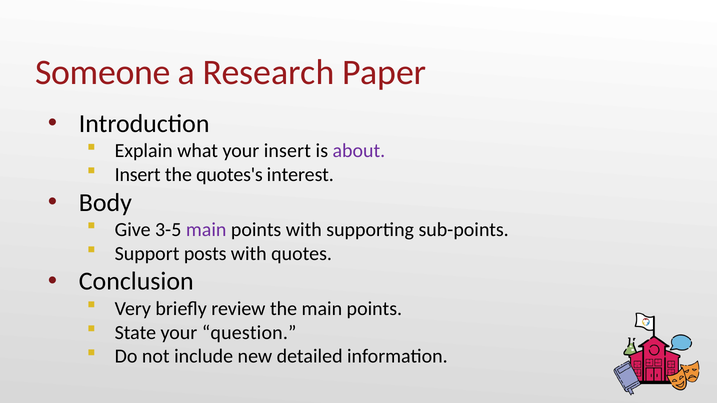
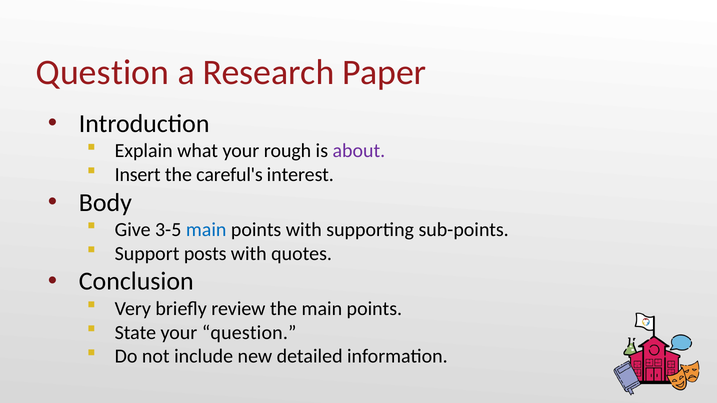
Someone: Someone -> Question (103, 72)
your insert: insert -> rough (287, 151)
quotes's: quotes's -> careful's (229, 175)
main colour: purple -> blue (206, 230)
